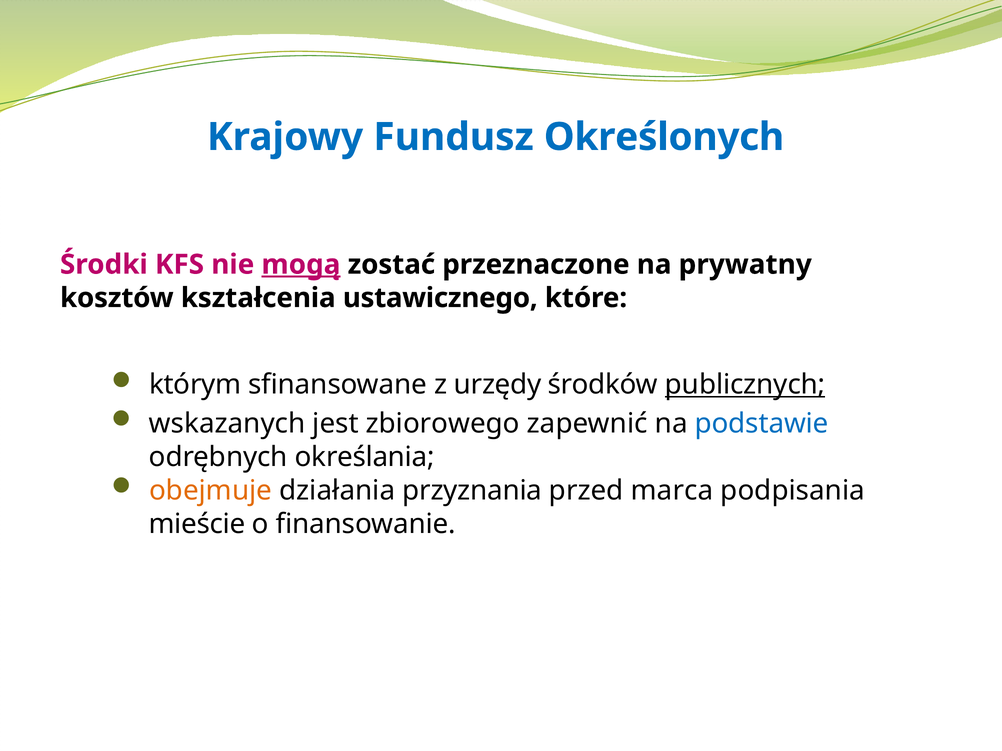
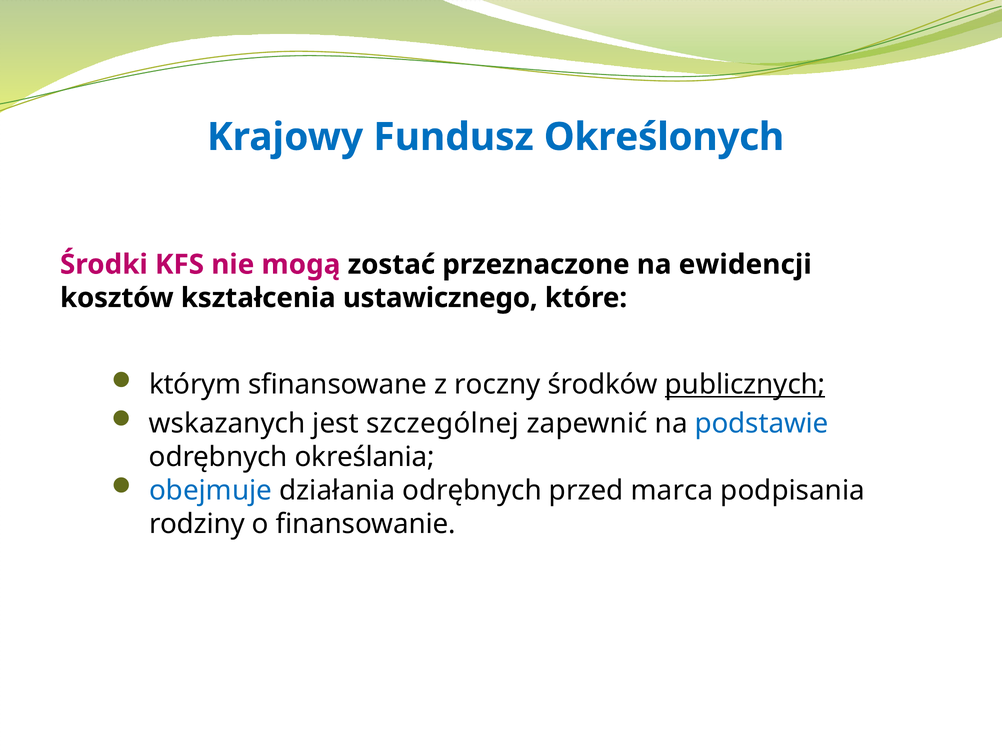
mogą underline: present -> none (301, 265)
prywatny: prywatny -> ewidencji (745, 265)
urzędy: urzędy -> roczny (497, 385)
zbiorowego: zbiorowego -> szczególnej (443, 424)
obejmuje colour: orange -> blue (211, 491)
działania przyznania: przyznania -> odrębnych (472, 491)
mieście: mieście -> rodziny (197, 524)
